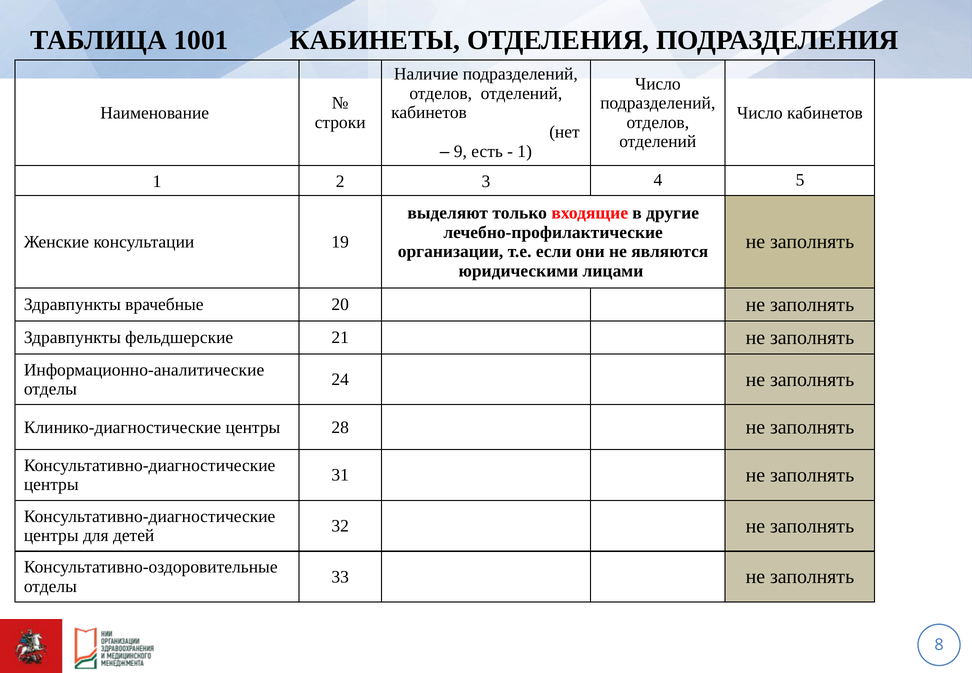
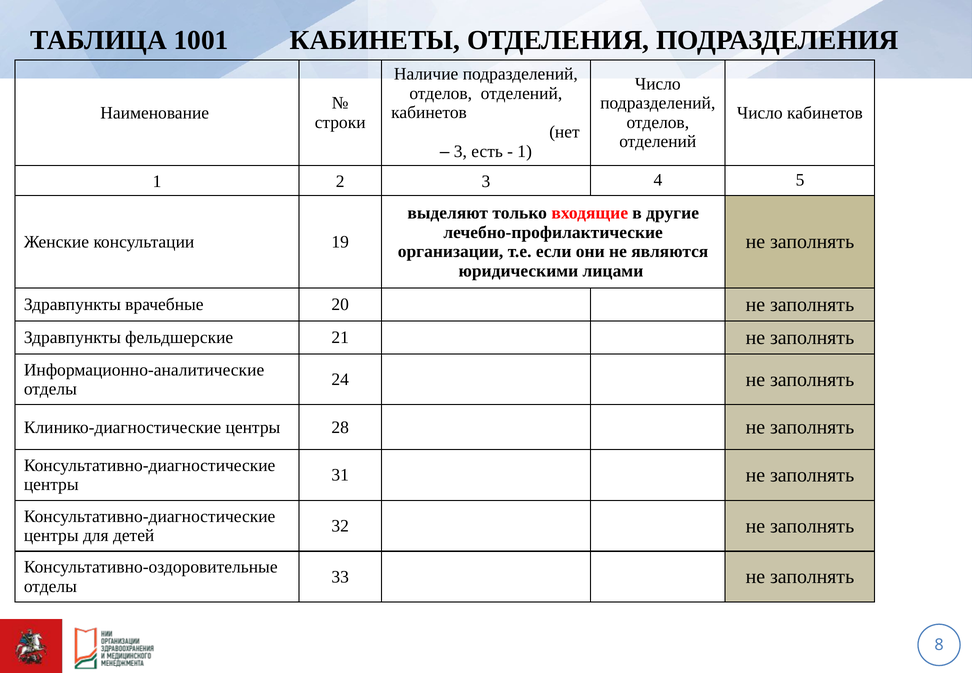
9: 9 -> 3 (460, 152)
